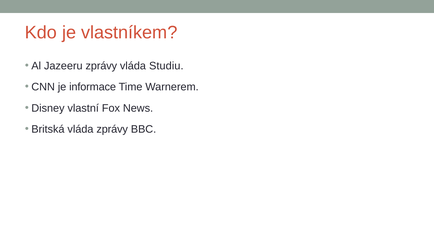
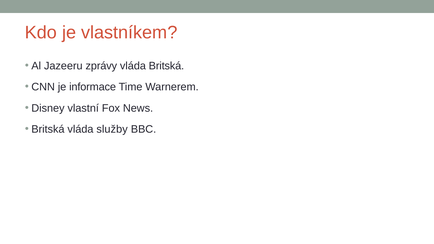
vláda Studiu: Studiu -> Britská (166, 66)
vláda zprávy: zprávy -> služby (112, 129)
